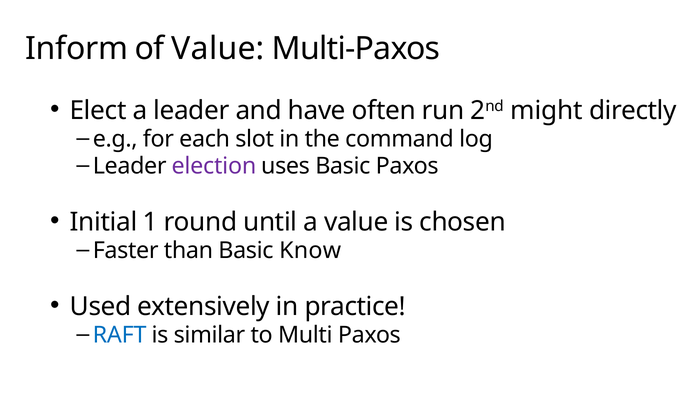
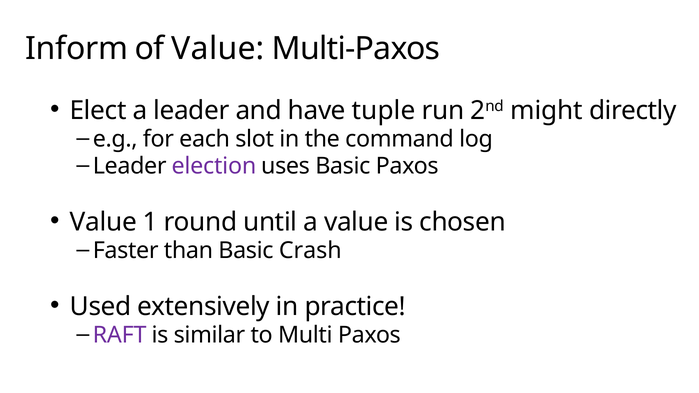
often: often -> tuple (384, 110)
Initial: Initial -> Value (103, 222)
Know: Know -> Crash (310, 251)
RAFT colour: blue -> purple (120, 335)
